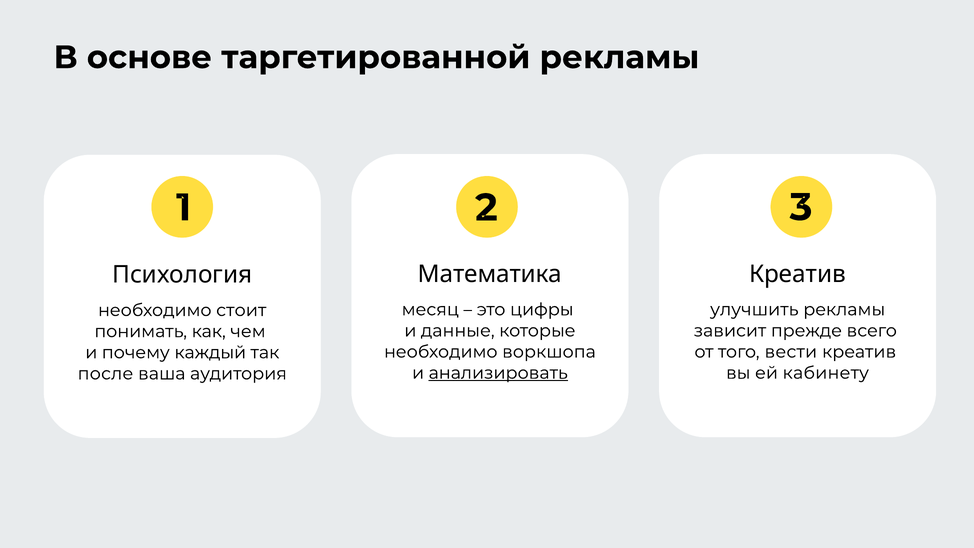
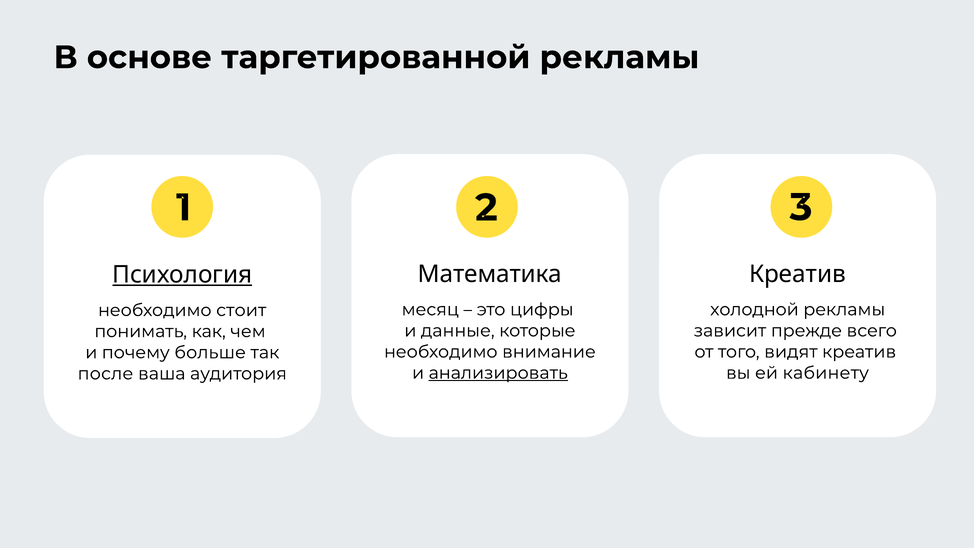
Психология underline: none -> present (182, 275)
улучшить: улучшить -> холодной (754, 309)
воркшопа: воркшопа -> внимание (549, 352)
вести: вести -> видят (791, 352)
каждый: каждый -> больше (210, 352)
